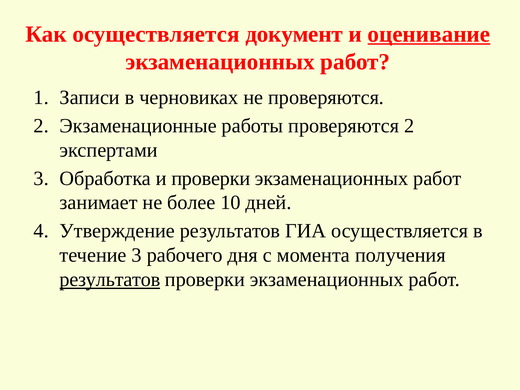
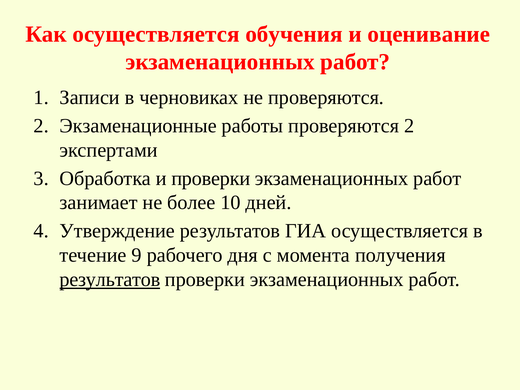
документ: документ -> обучения (294, 34)
оценивание underline: present -> none (429, 34)
течение 3: 3 -> 9 (137, 255)
